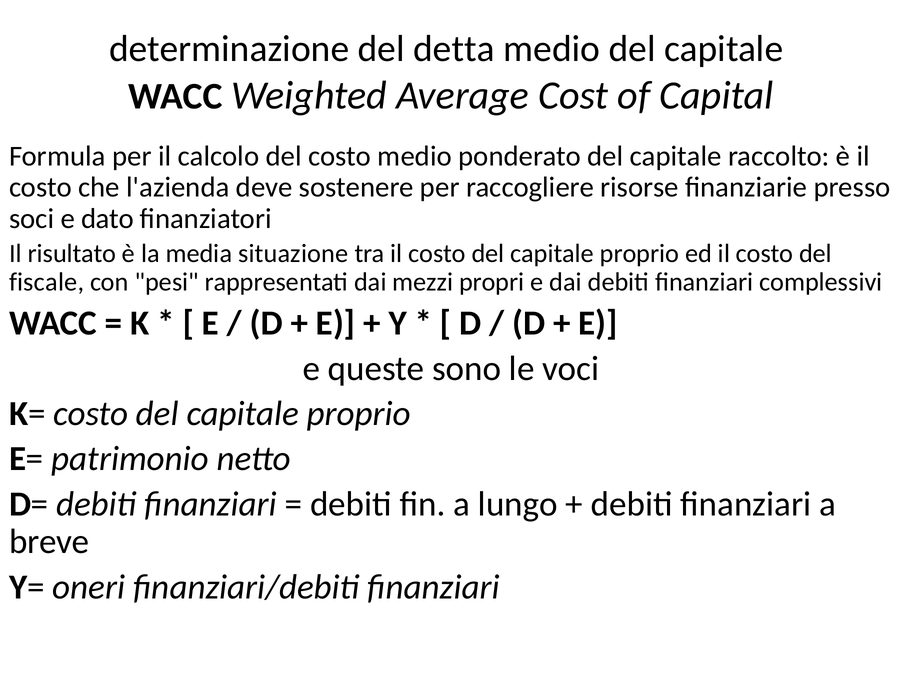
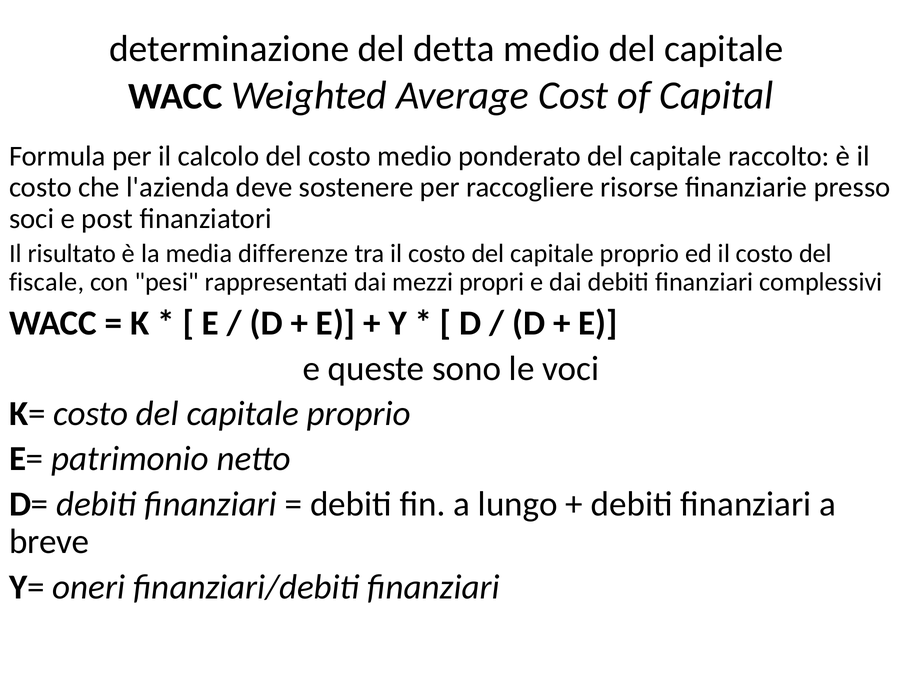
dato: dato -> post (107, 218)
situazione: situazione -> differenze (293, 253)
